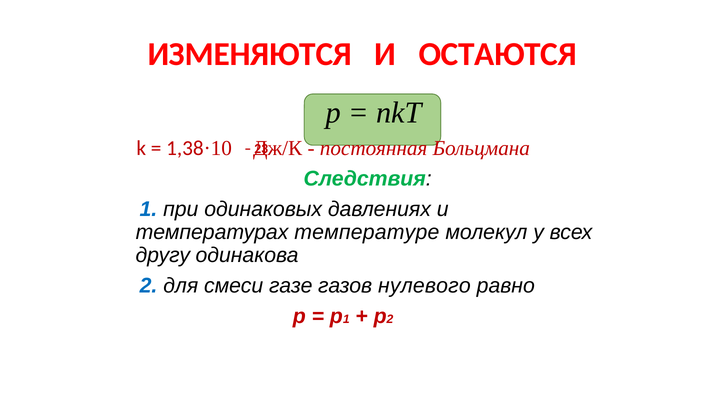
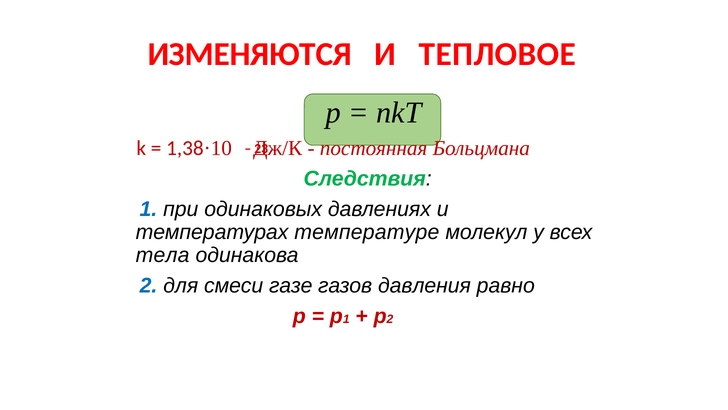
ОСТАЮТСЯ: ОСТАЮТСЯ -> ТЕПЛОВОЕ (497, 54)
другу: другу -> тела (163, 255)
нулевого: нулевого -> давления (424, 285)
